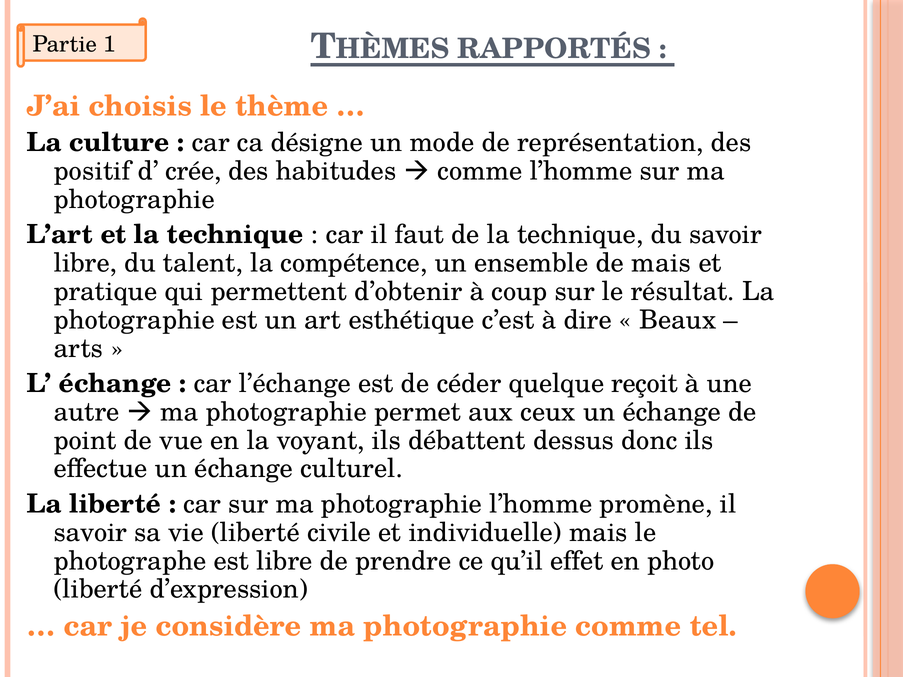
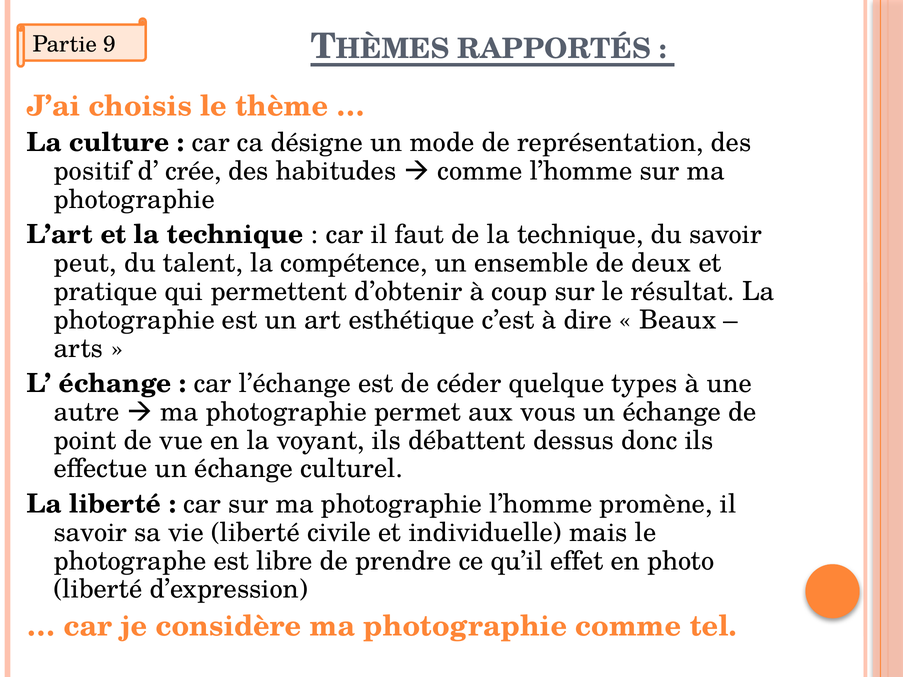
1: 1 -> 9 (110, 44)
libre: libre -> peut (85, 263)
de mais: mais -> deux (661, 263)
reçoit: reçoit -> types (644, 384)
ceux: ceux -> vous (548, 412)
